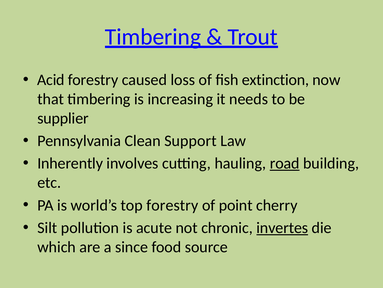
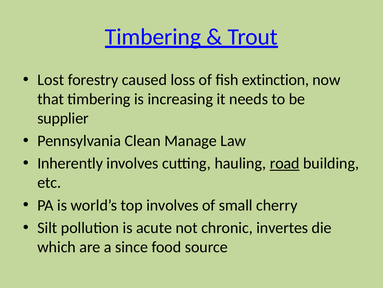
Acid: Acid -> Lost (51, 80)
Support: Support -> Manage (191, 140)
top forestry: forestry -> involves (172, 205)
point: point -> small (236, 205)
invertes underline: present -> none (282, 227)
